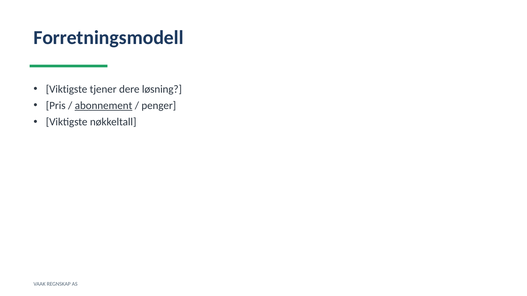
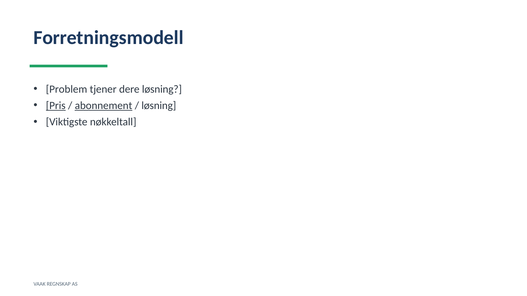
Viktigste: Viktigste -> Problem (67, 89)
Pris underline: none -> present (56, 106)
penger: penger -> løsning (159, 106)
